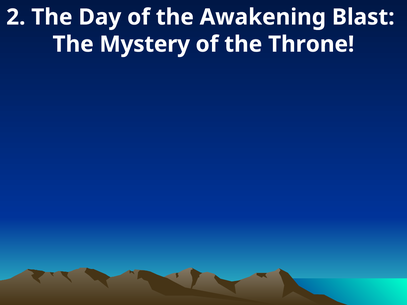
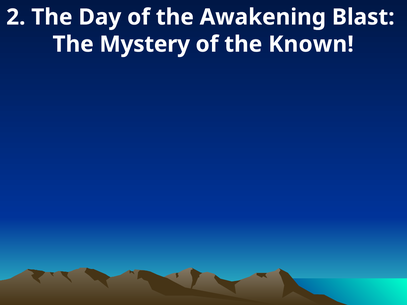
Throne: Throne -> Known (311, 44)
